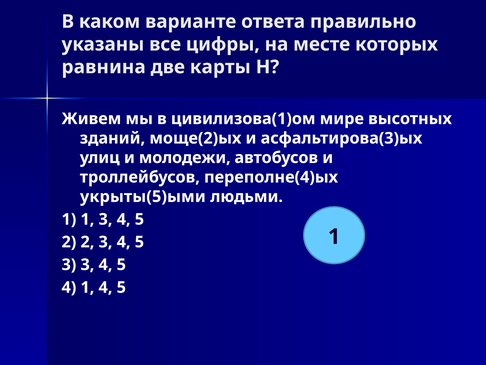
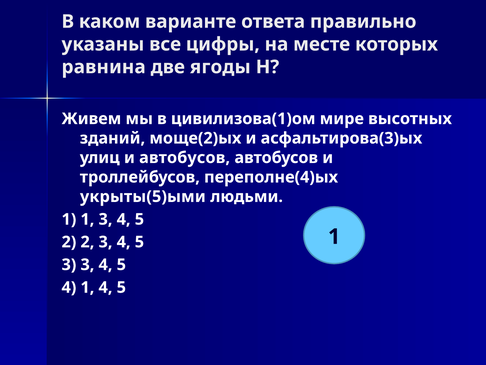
карты: карты -> ягоды (220, 67)
и молодежи: молодежи -> автобусов (185, 157)
